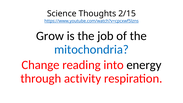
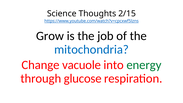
reading: reading -> vacuole (82, 65)
energy colour: black -> green (144, 65)
activity: activity -> glucose (83, 79)
